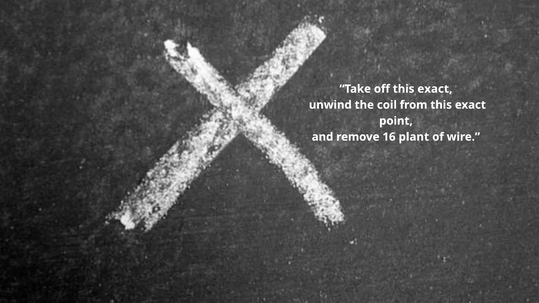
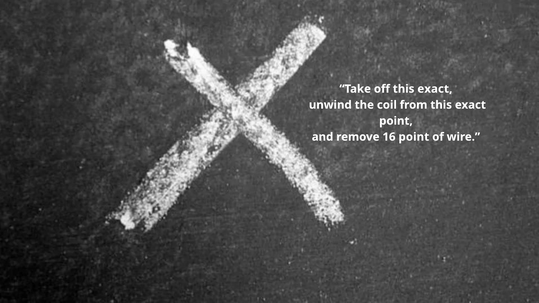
16 plant: plant -> point (414, 137)
